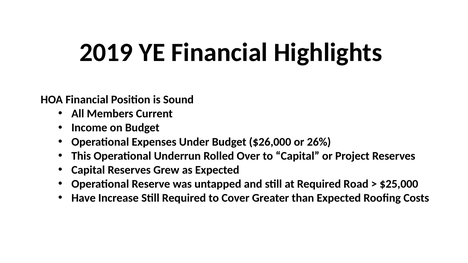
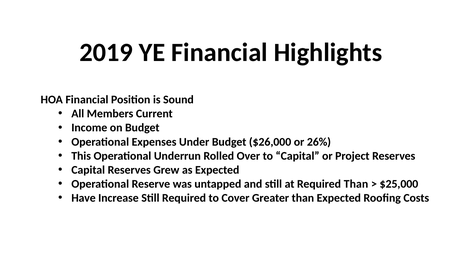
Required Road: Road -> Than (356, 184)
